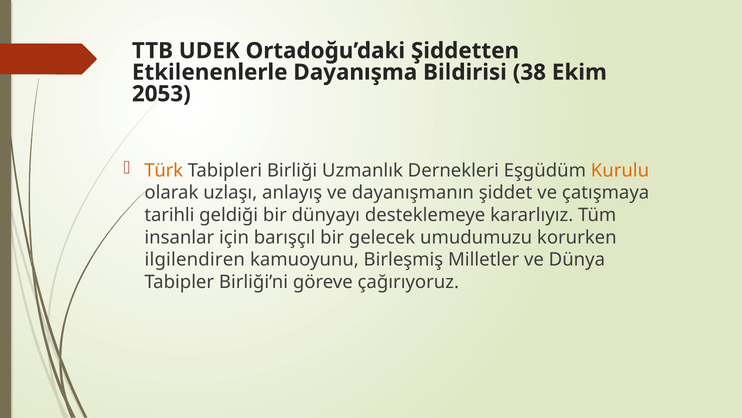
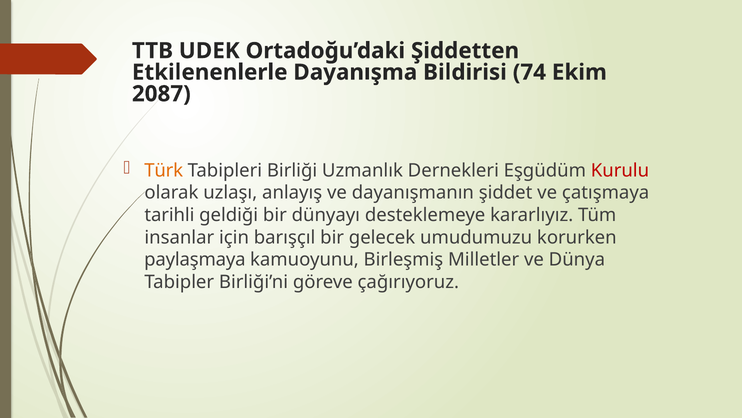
38: 38 -> 74 (529, 72)
2053: 2053 -> 2087 (161, 94)
Kurulu colour: orange -> red (620, 170)
ilgilendiren: ilgilendiren -> paylaşmaya (195, 259)
